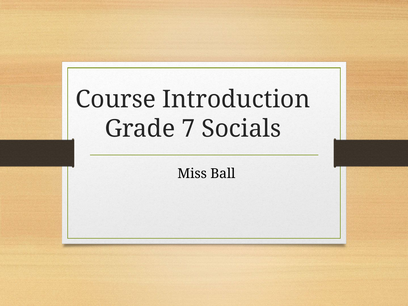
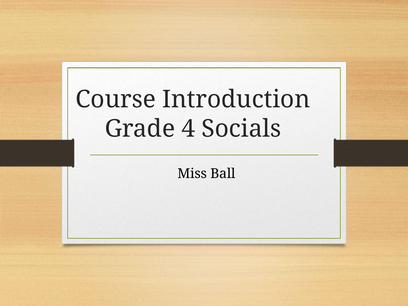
7: 7 -> 4 (188, 129)
